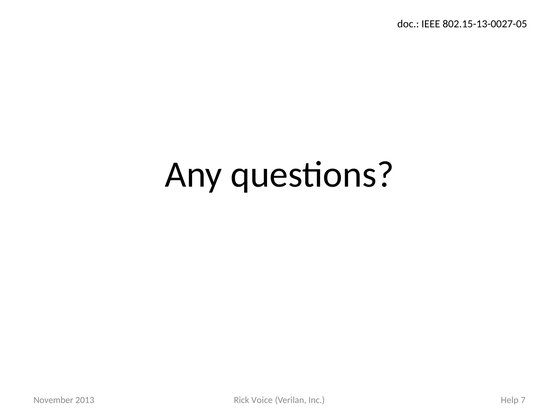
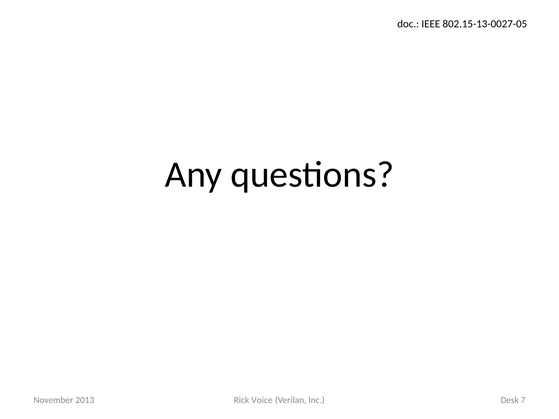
Help: Help -> Desk (510, 400)
